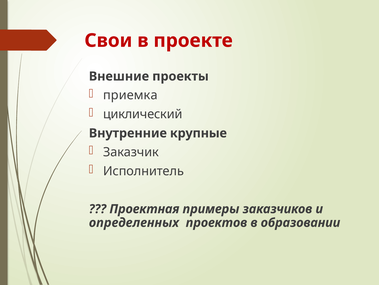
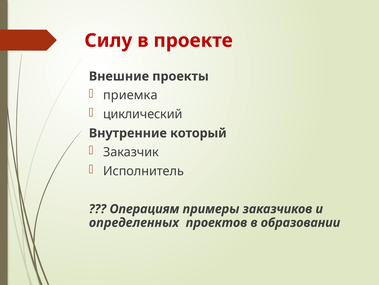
Свои: Свои -> Силу (108, 40)
крупные: крупные -> который (198, 133)
Проектная: Проектная -> Операциям (144, 208)
